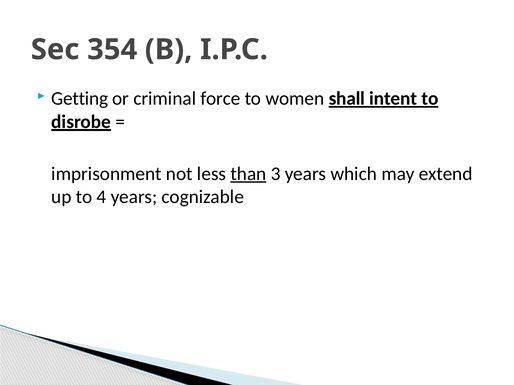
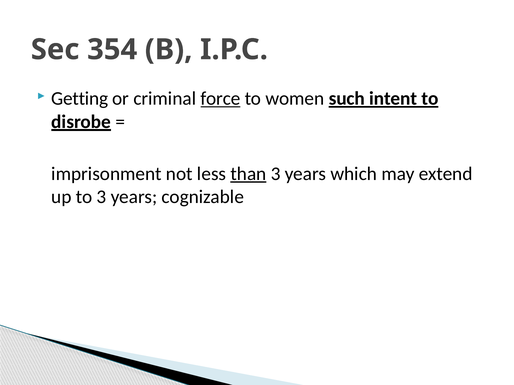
force underline: none -> present (221, 99)
shall: shall -> such (347, 99)
to 4: 4 -> 3 (101, 197)
